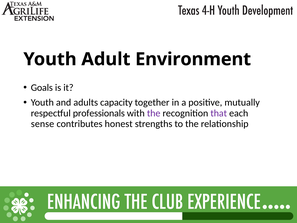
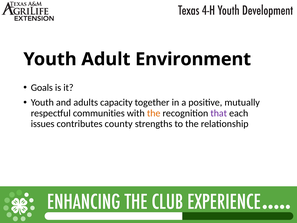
professionals: professionals -> communities (99, 113)
the colour: purple -> orange (154, 113)
sense: sense -> issues (43, 124)
honest: honest -> county (119, 124)
